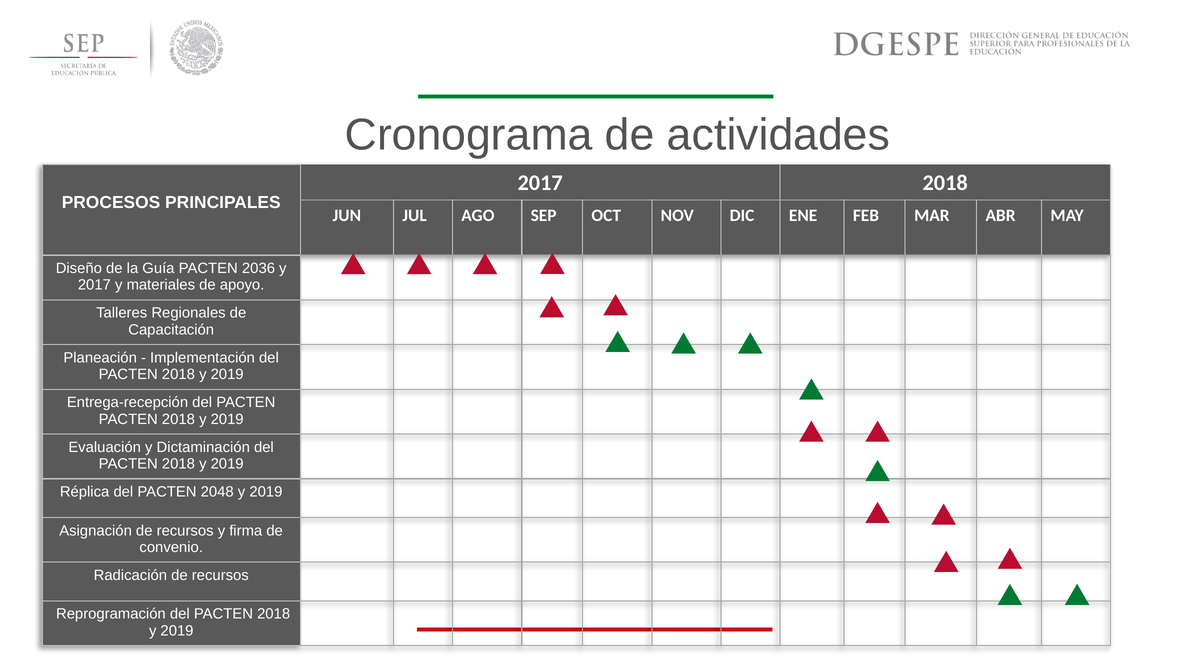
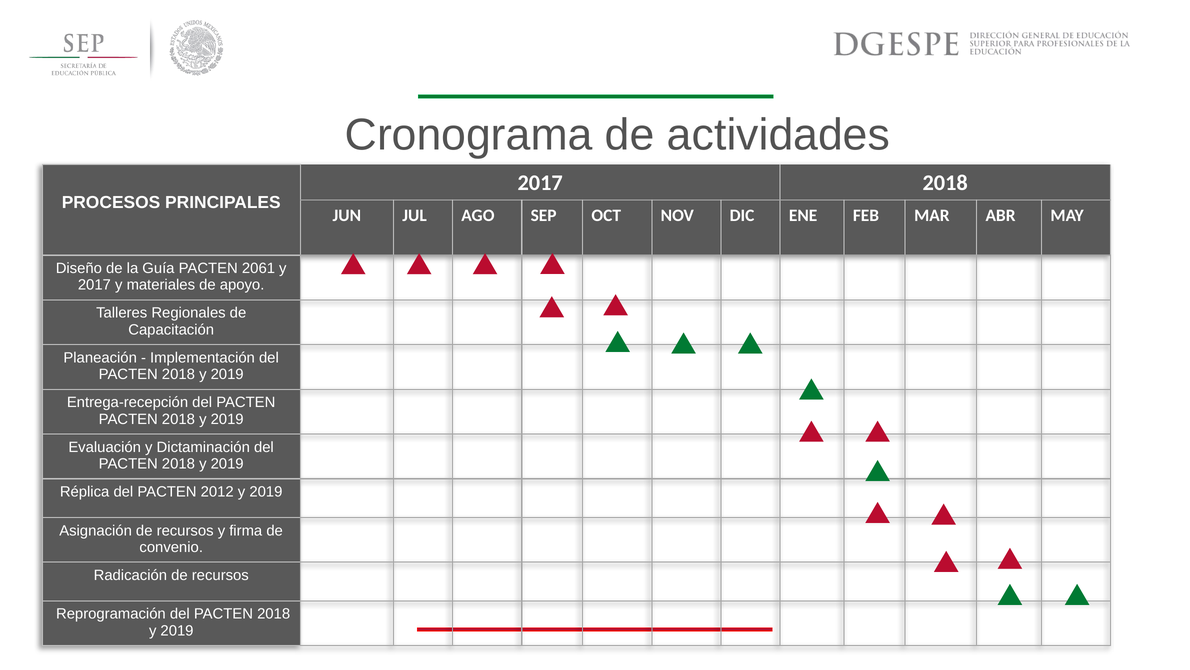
2036: 2036 -> 2061 (259, 268)
2048: 2048 -> 2012 (217, 491)
